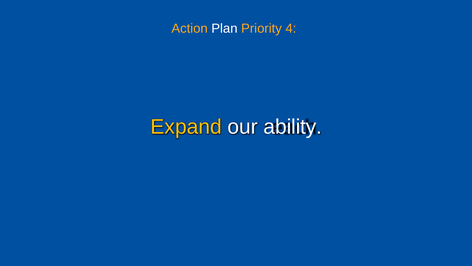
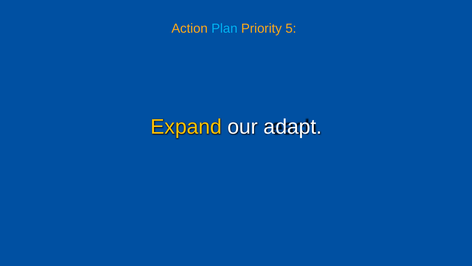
Plan colour: white -> light blue (224, 28)
4: 4 -> 5 (291, 28)
ability: ability -> adapt (293, 127)
